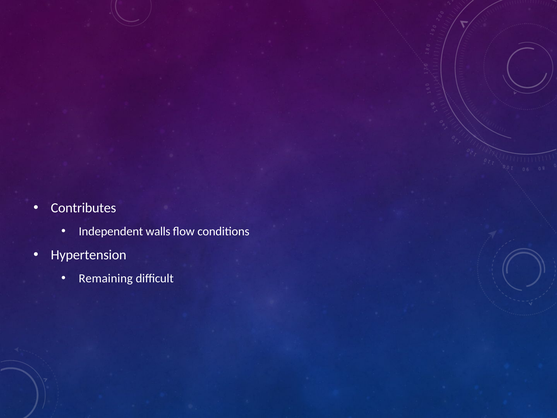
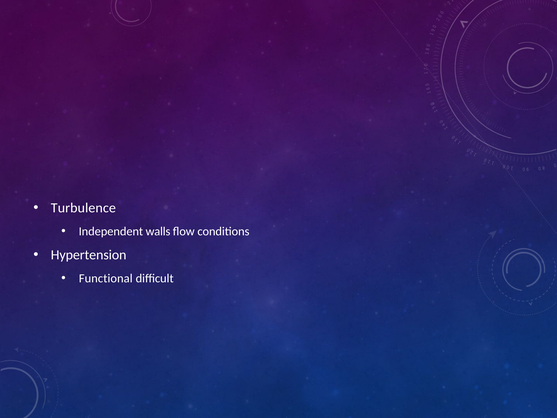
Contributes: Contributes -> Turbulence (83, 208)
Remaining: Remaining -> Functional (106, 278)
